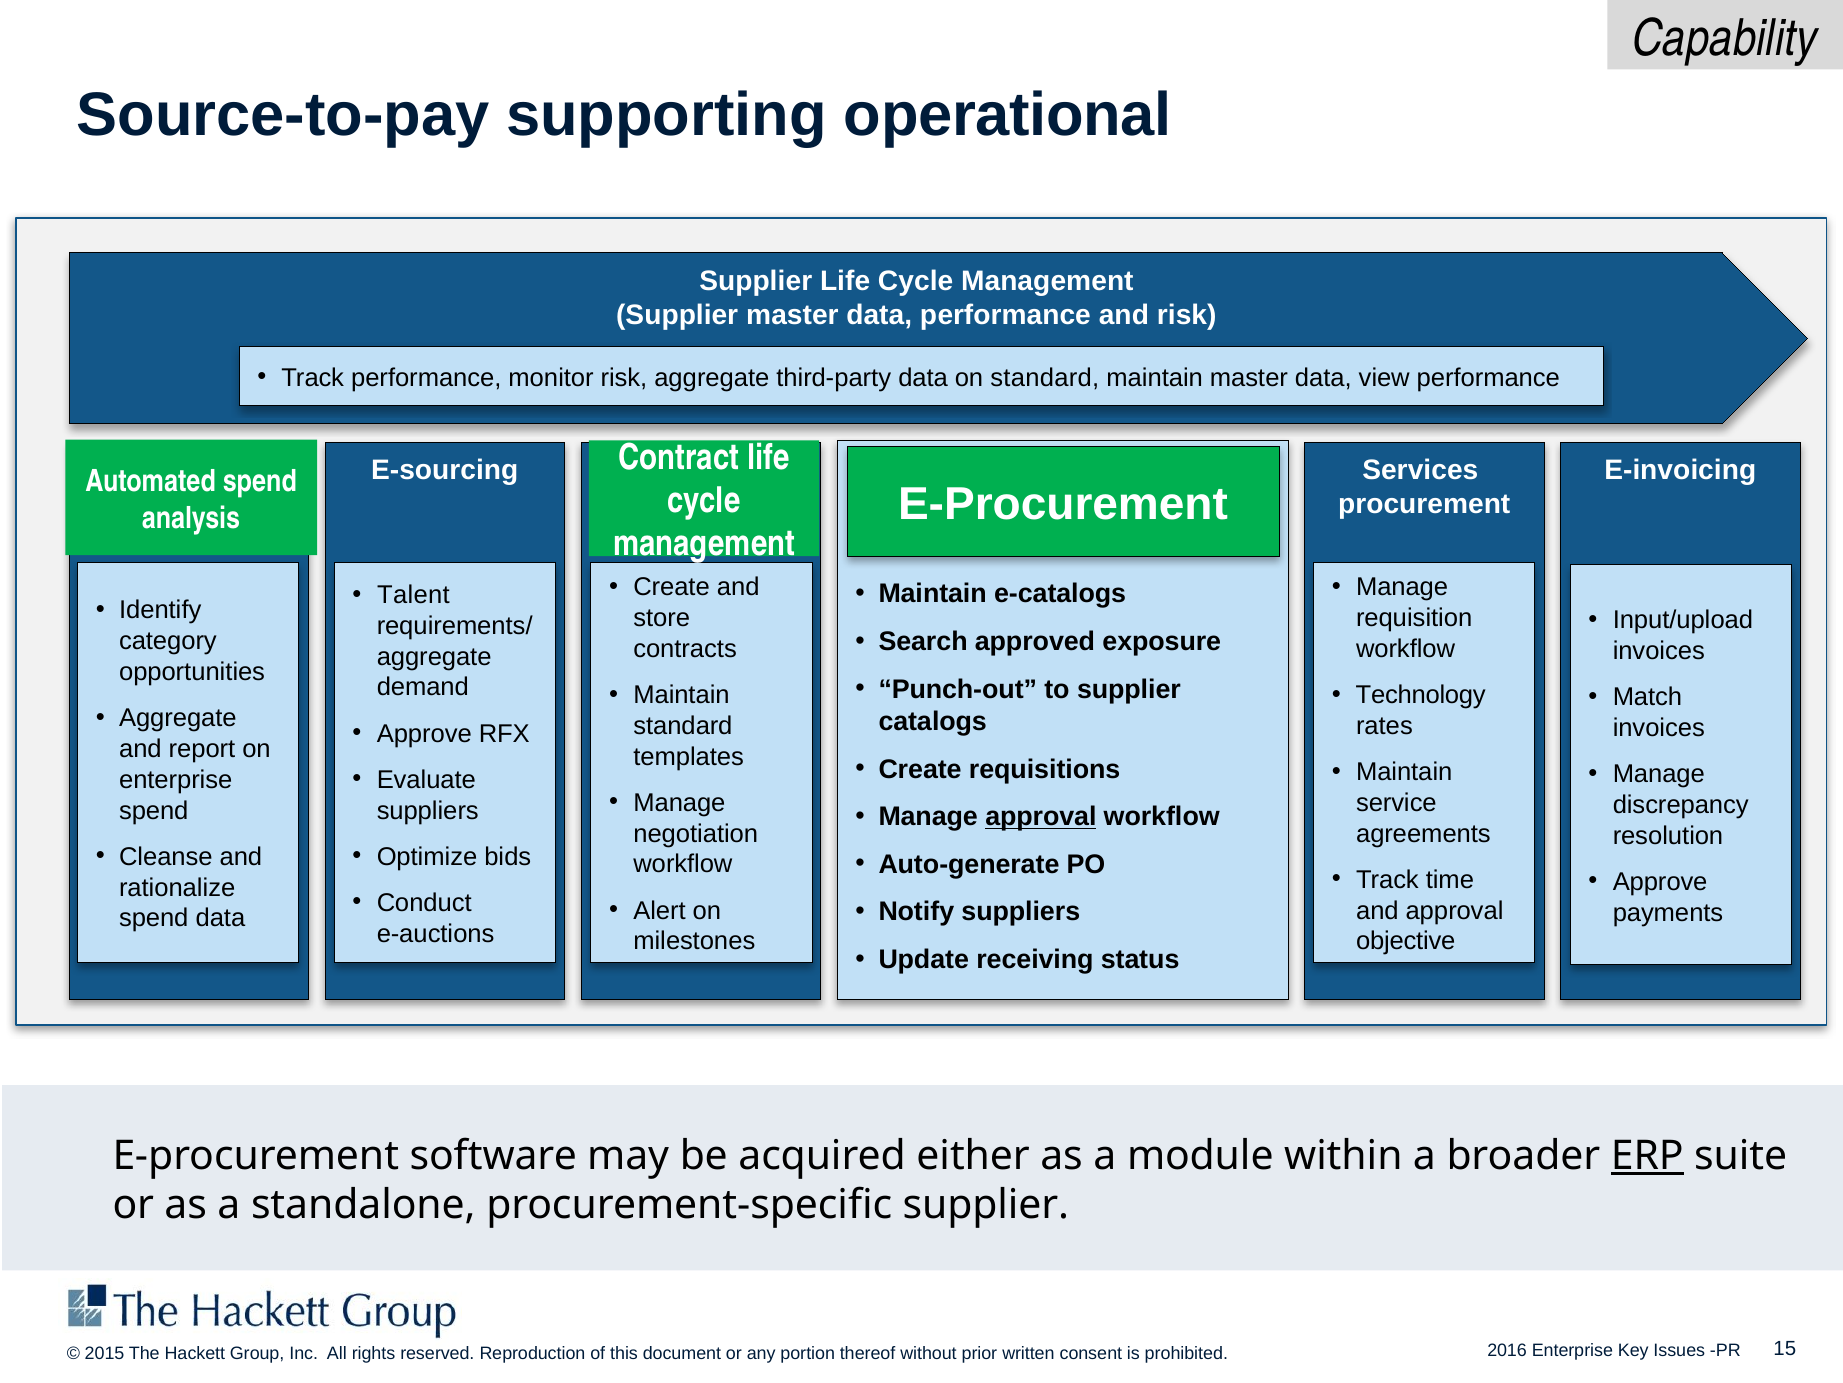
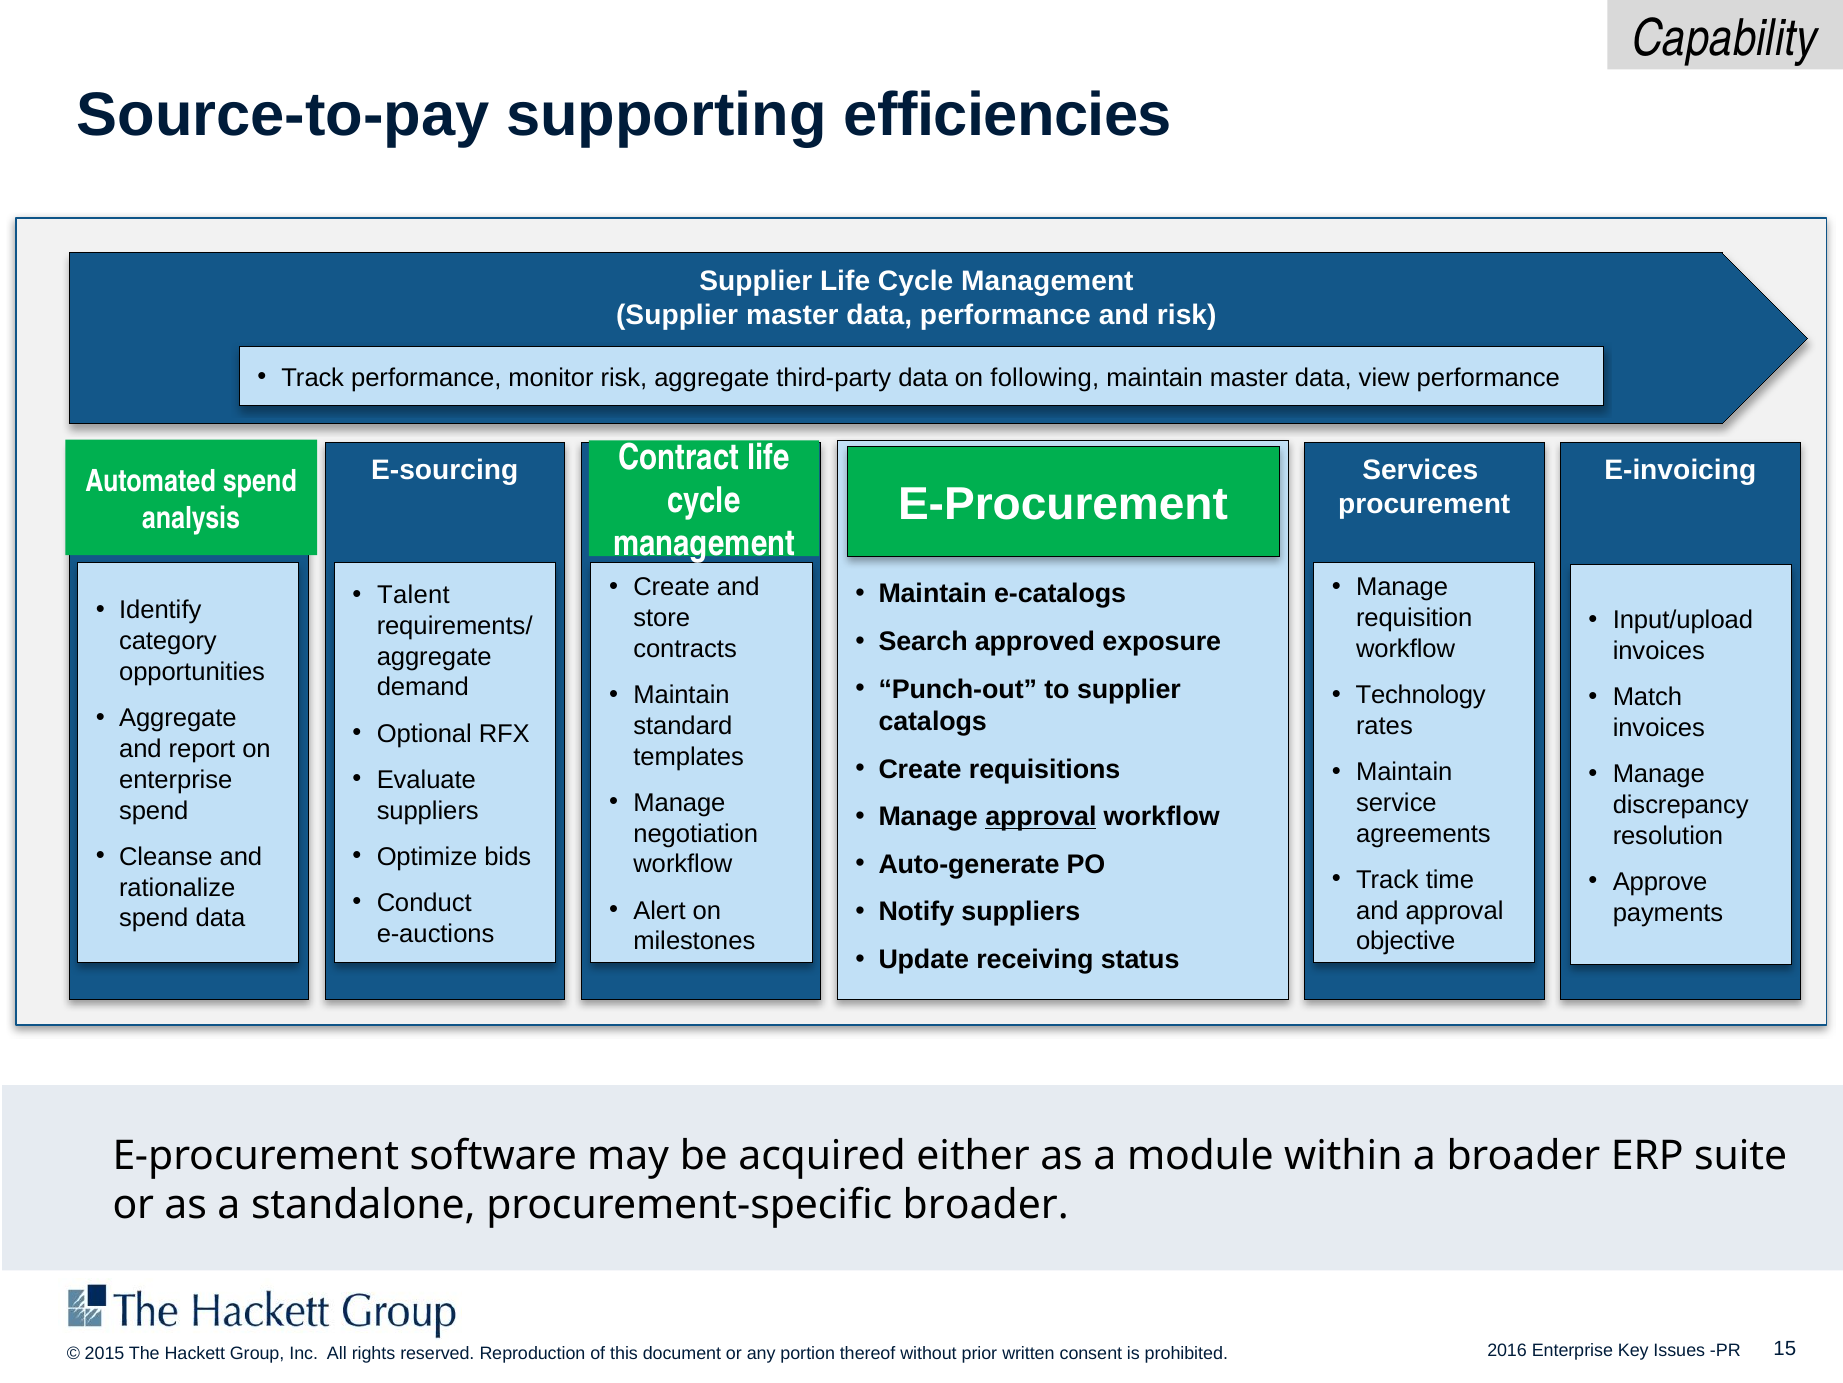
operational: operational -> efficiencies (1008, 115)
on standard: standard -> following (1045, 377)
Approve: Approve -> Optional (424, 733)
ERP underline: present -> none (1647, 1155)
procurement-specific supplier: supplier -> broader (986, 1204)
